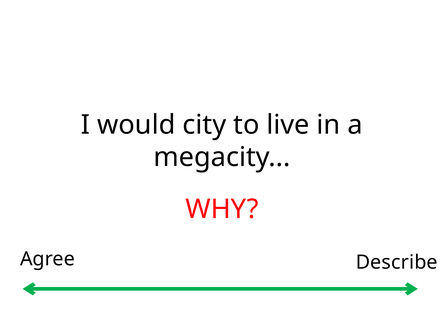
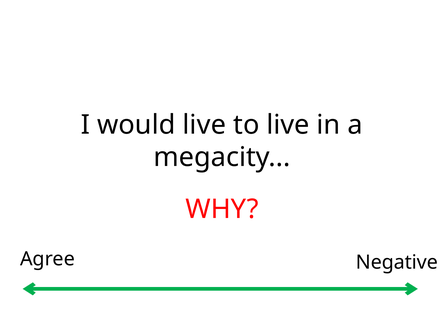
would city: city -> live (204, 125)
Describe: Describe -> Negative (397, 262)
